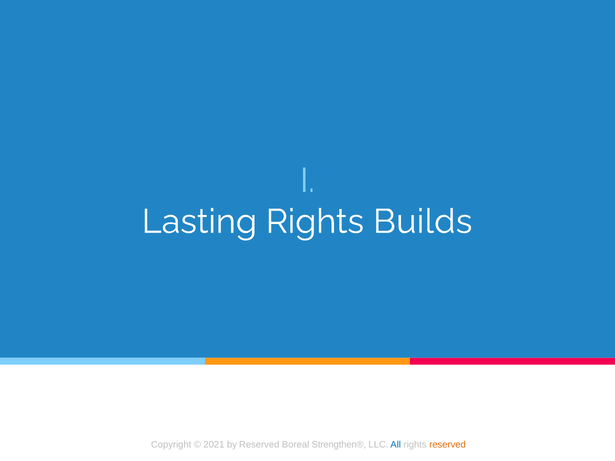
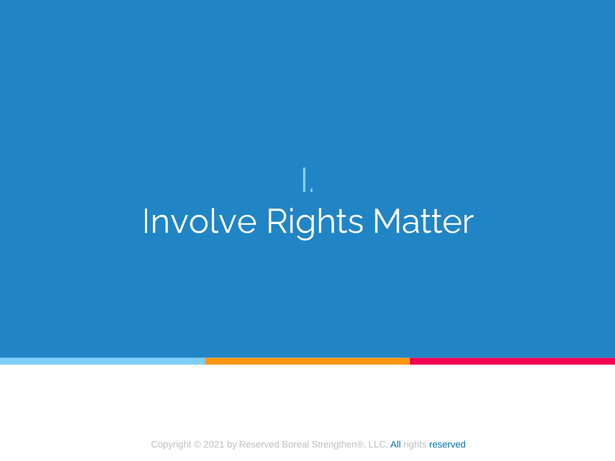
Lasting: Lasting -> Involve (199, 222)
Builds: Builds -> Matter (423, 222)
reserved colour: orange -> blue (448, 445)
